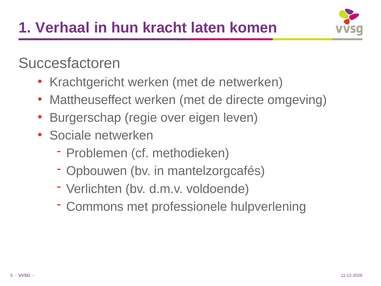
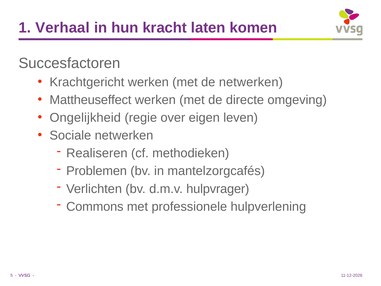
Burgerschap: Burgerschap -> Ongelijkheid (85, 118)
Problemen: Problemen -> Realiseren (97, 153)
Opbouwen: Opbouwen -> Problemen (97, 171)
voldoende: voldoende -> hulpvrager (218, 189)
